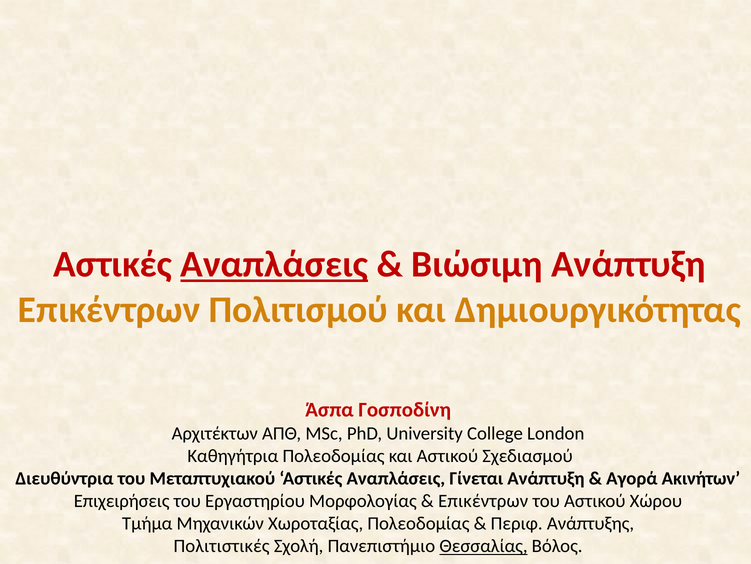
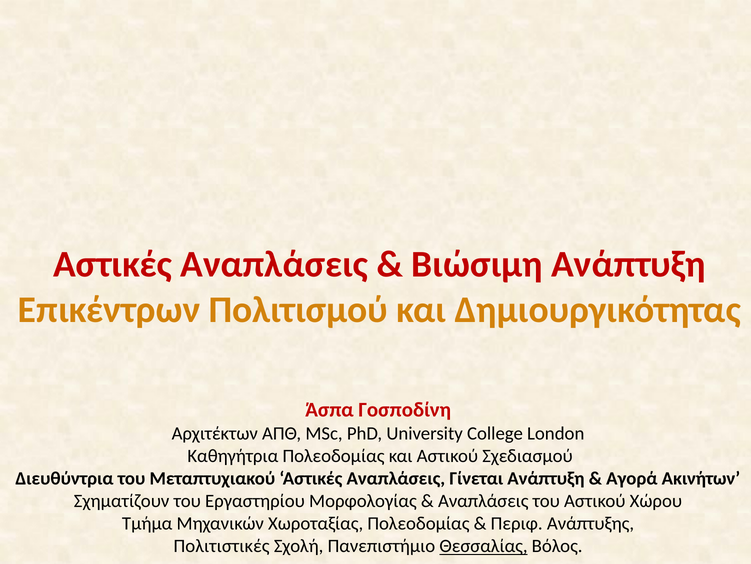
Αναπλάσεις underline: present -> none (274, 264)
Επιχειρήσεις: Επιχειρήσεις -> Σχηματίζουν (122, 500)
Επικέντρων: Επικέντρων -> Αναπλάσεις (483, 500)
